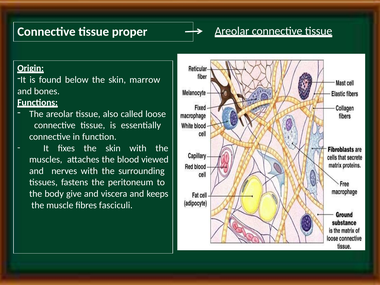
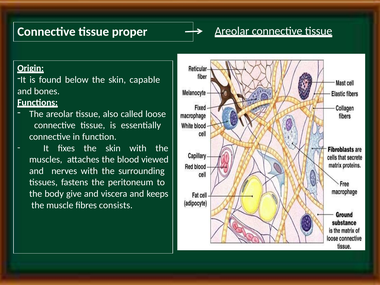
marrow: marrow -> capable (145, 80)
fasciculi: fasciculi -> consists (116, 205)
